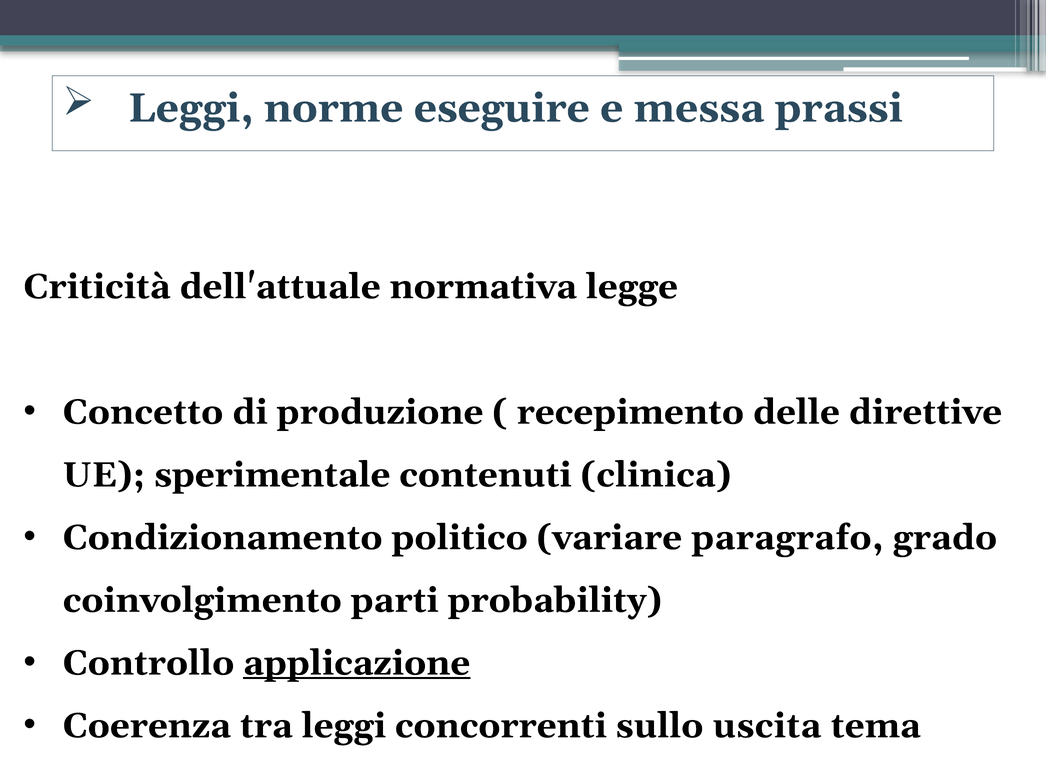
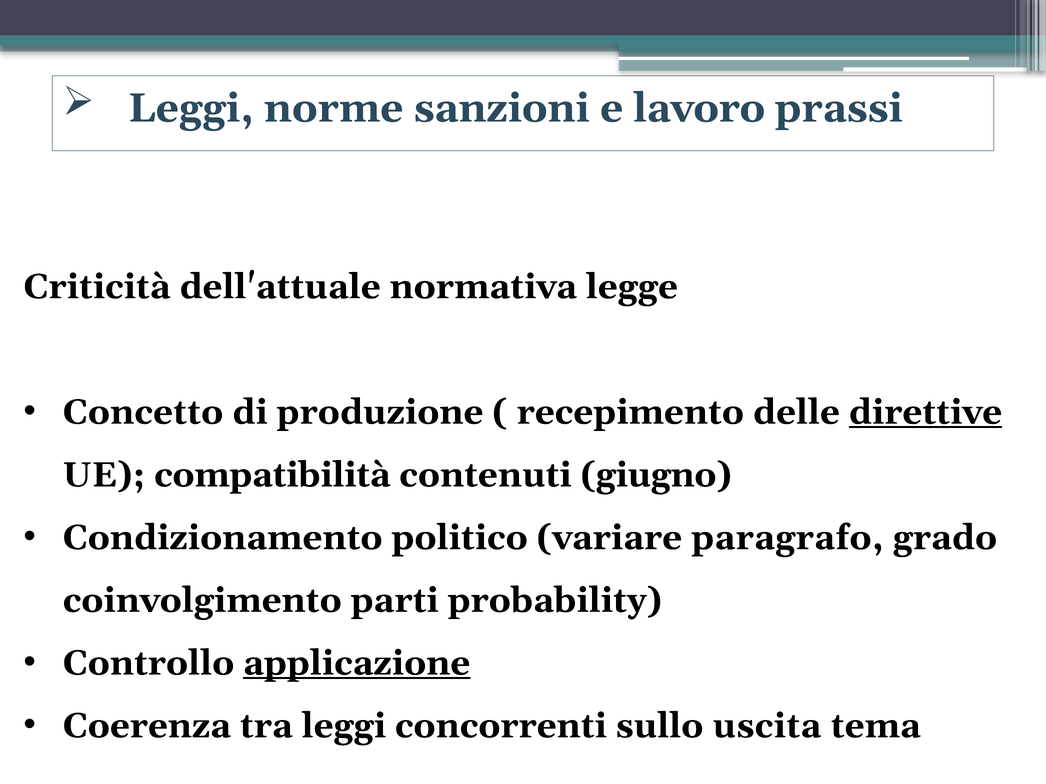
eseguire: eseguire -> sanzioni (502, 108)
messa: messa -> lavoro (699, 108)
direttive underline: none -> present (925, 412)
sperimentale: sperimentale -> compatibilità (272, 475)
clinica: clinica -> giugno (656, 475)
